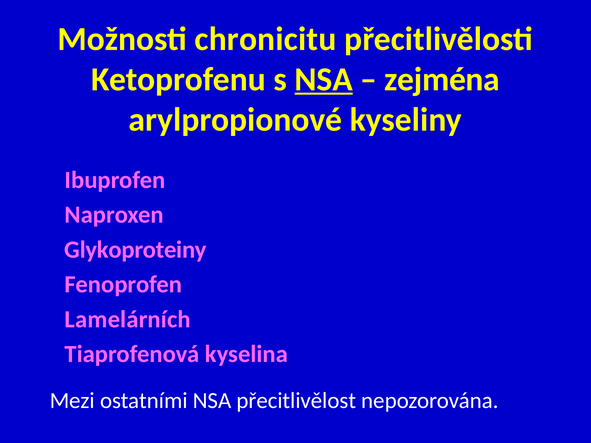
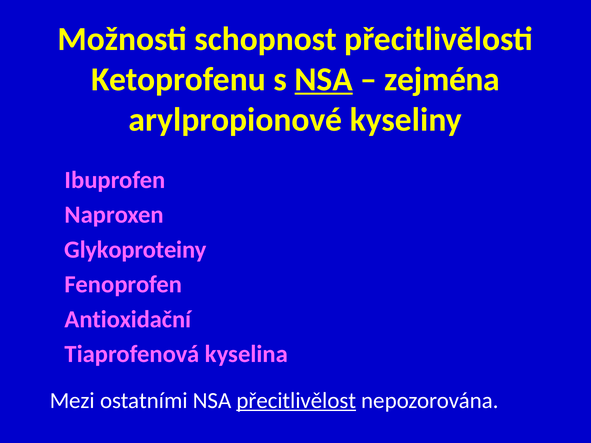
chronicitu: chronicitu -> schopnost (266, 39)
Lamelárních: Lamelárních -> Antioxidační (128, 319)
přecitlivělost underline: none -> present (296, 401)
